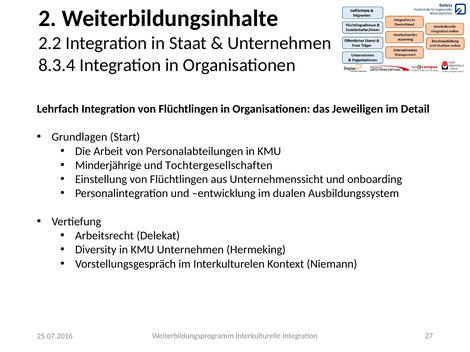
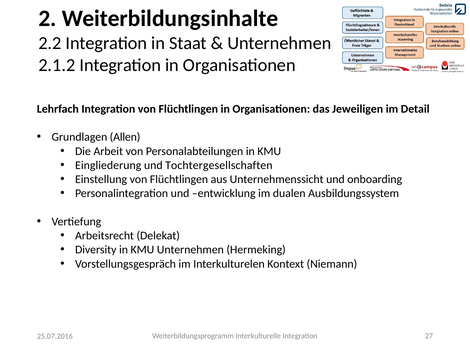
8.3.4: 8.3.4 -> 2.1.2 (57, 65)
Start: Start -> Allen (125, 137)
Minderjährige: Minderjährige -> Eingliederung (108, 165)
